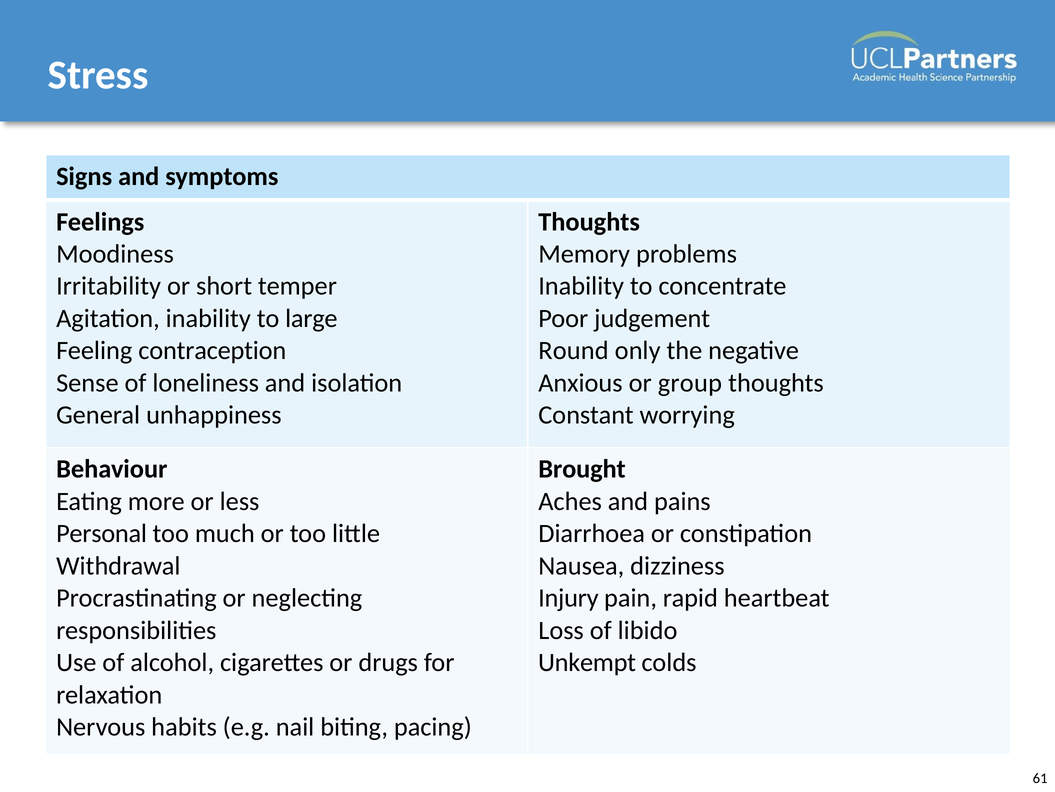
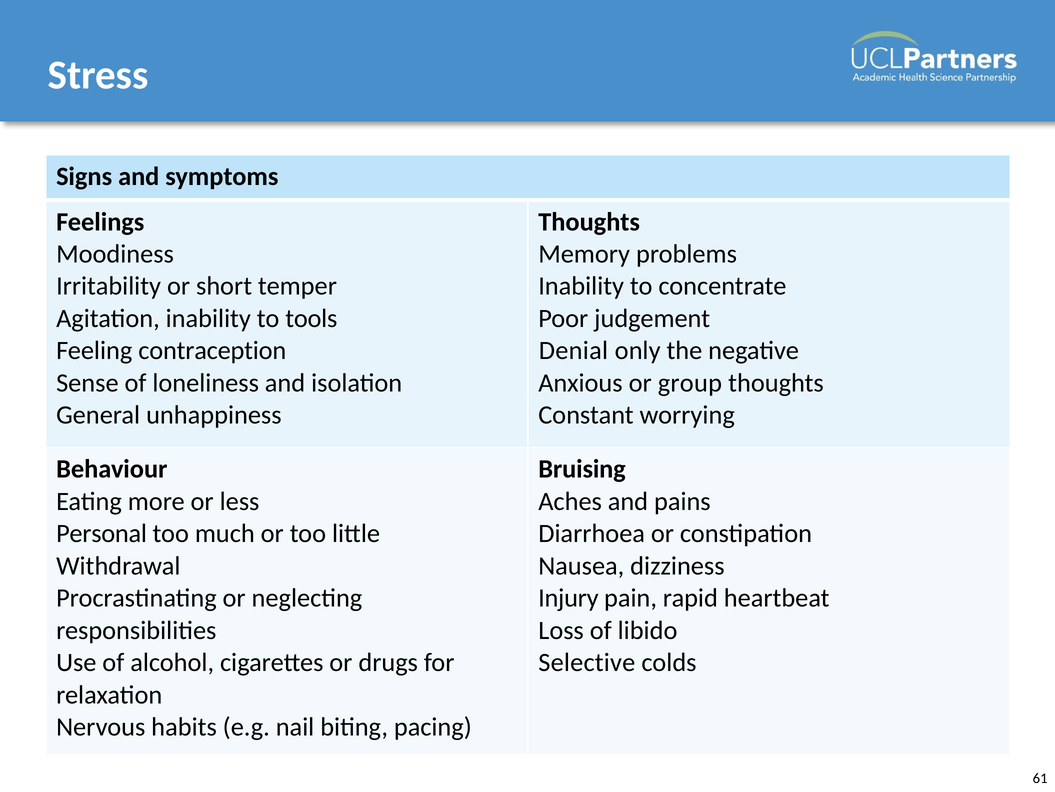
large: large -> tools (311, 318)
Round: Round -> Denial (573, 350)
Brought: Brought -> Bruising (582, 469)
Unkempt: Unkempt -> Selective (587, 662)
